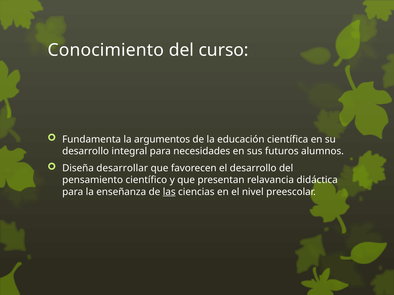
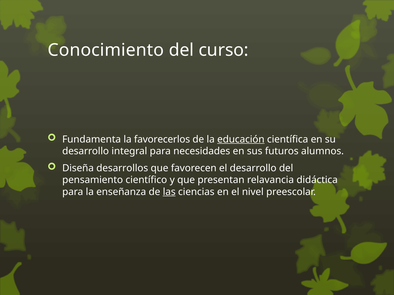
argumentos: argumentos -> favorecerlos (162, 140)
educación underline: none -> present (241, 140)
desarrollar: desarrollar -> desarrollos (122, 168)
